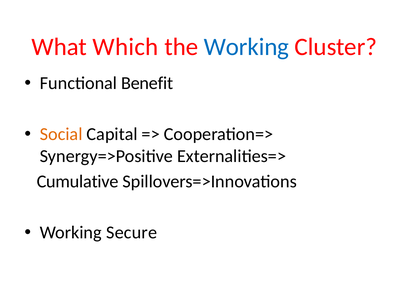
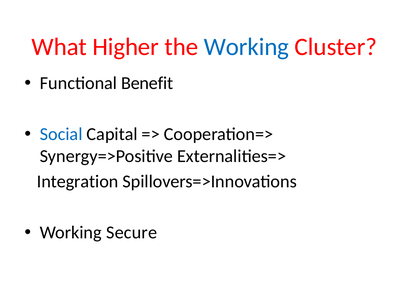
Which: Which -> Higher (126, 47)
Social colour: orange -> blue (61, 134)
Cumulative: Cumulative -> Integration (78, 182)
